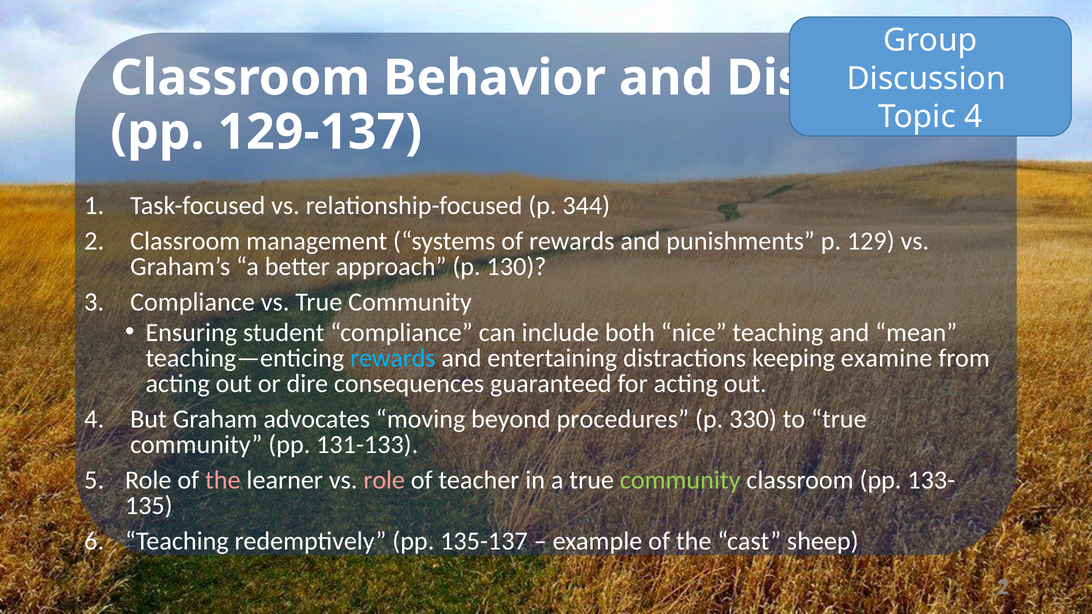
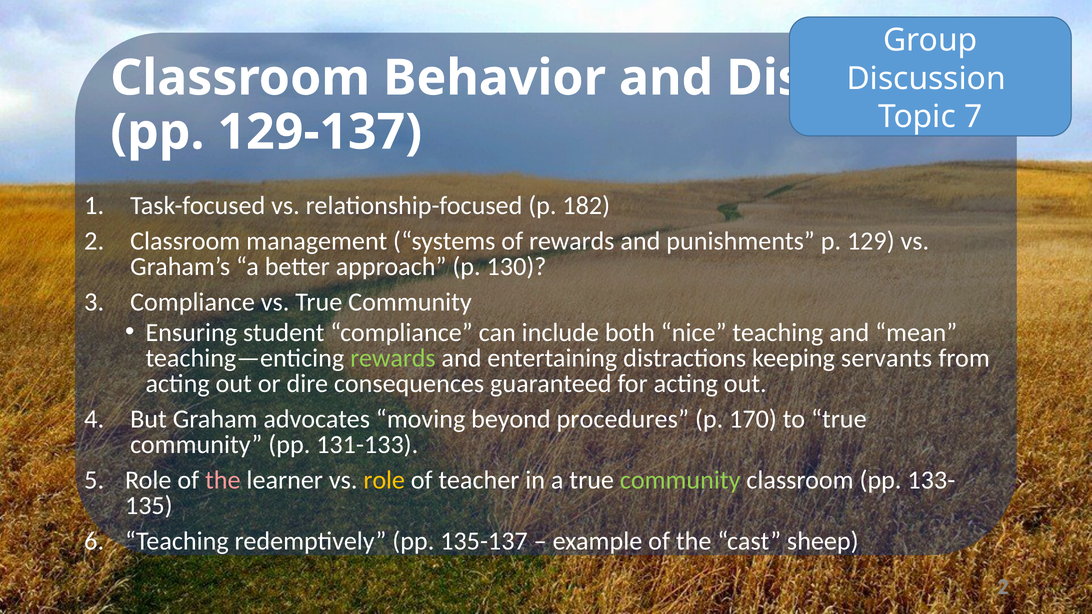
4: 4 -> 7 (973, 117)
344: 344 -> 182 (586, 206)
rewards colour: light blue -> light green (393, 358)
examine: examine -> servants (887, 358)
330: 330 -> 170 (753, 419)
role colour: pink -> yellow (384, 480)
